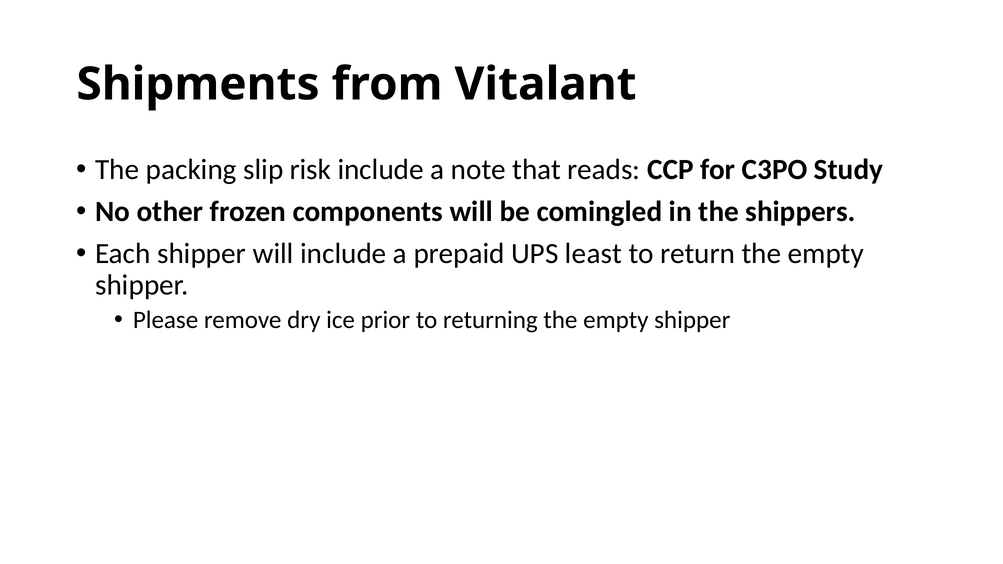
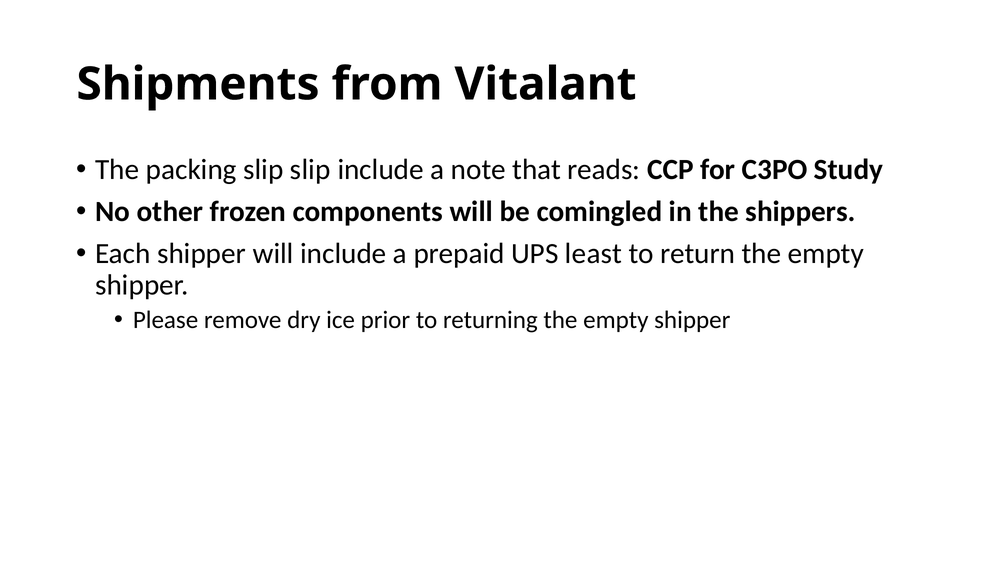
slip risk: risk -> slip (310, 170)
